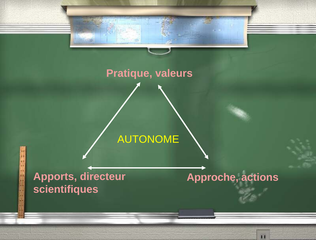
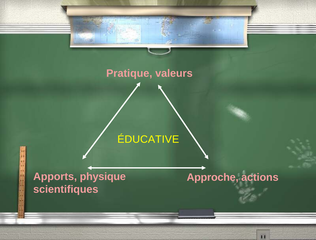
AUTONOME: AUTONOME -> ÉDUCATIVE (148, 139)
directeur: directeur -> physique (103, 176)
